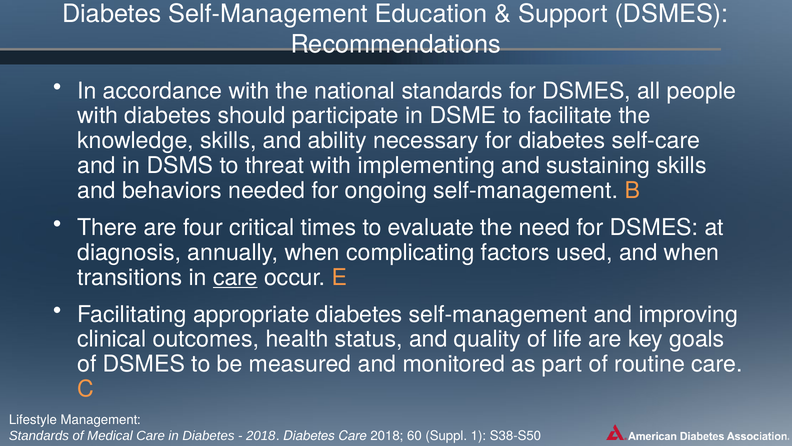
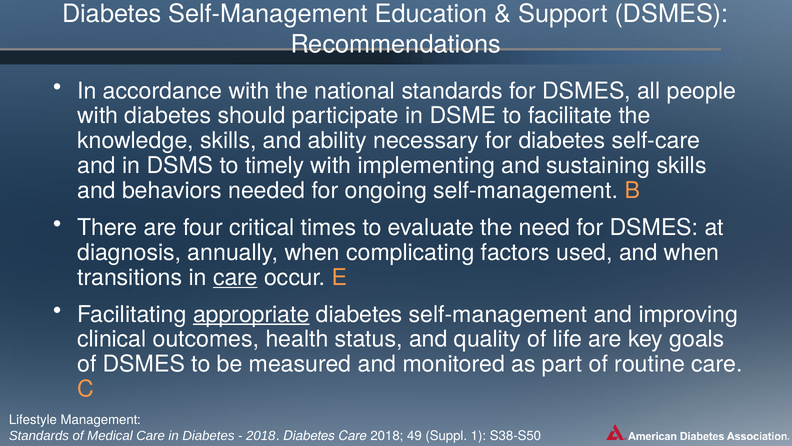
threat: threat -> timely (275, 166)
appropriate underline: none -> present (251, 314)
60: 60 -> 49 (414, 435)
